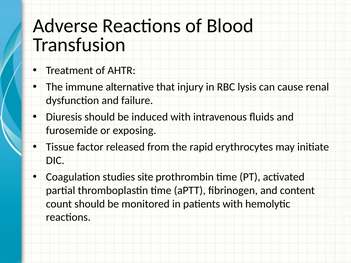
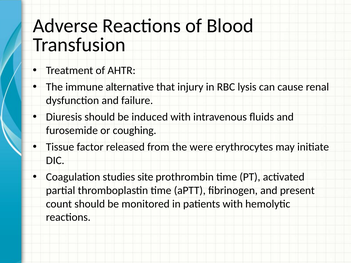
exposing: exposing -> coughing (135, 131)
rapid: rapid -> were (201, 147)
content: content -> present (297, 191)
